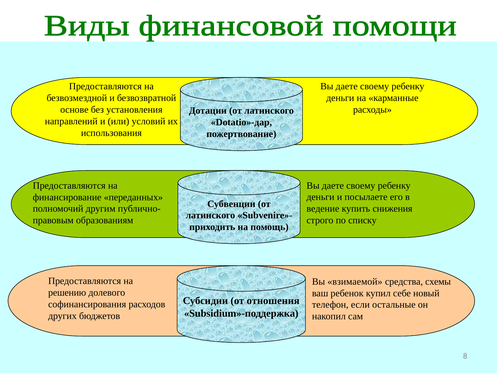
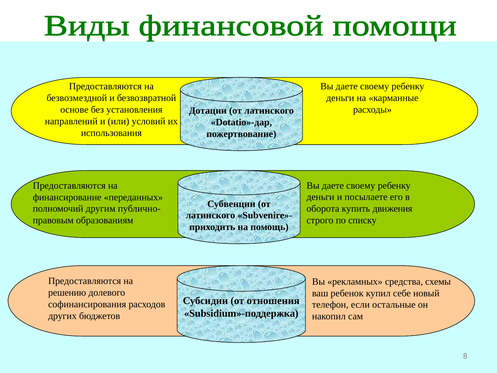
ведение: ведение -> оборота (323, 209)
снижения: снижения -> движения (393, 209)
взимаемой: взимаемой -> рекламных (355, 281)
